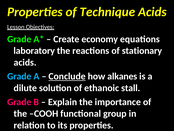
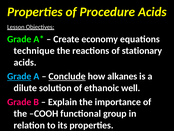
Technique: Technique -> Procedure (107, 12)
laboratory: laboratory -> technique (34, 51)
Grade underline: none -> present (19, 76)
stall: stall -> well (131, 88)
